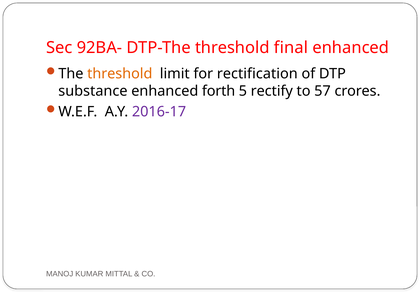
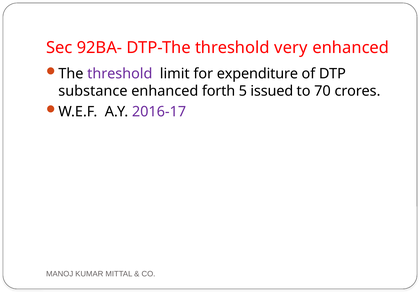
final: final -> very (291, 48)
threshold colour: orange -> purple (120, 74)
rectification: rectification -> expenditure (257, 74)
rectify: rectify -> issued (272, 91)
57: 57 -> 70 (322, 91)
